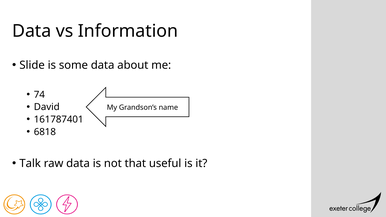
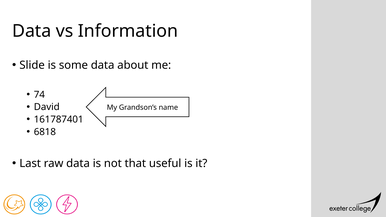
Talk: Talk -> Last (30, 163)
